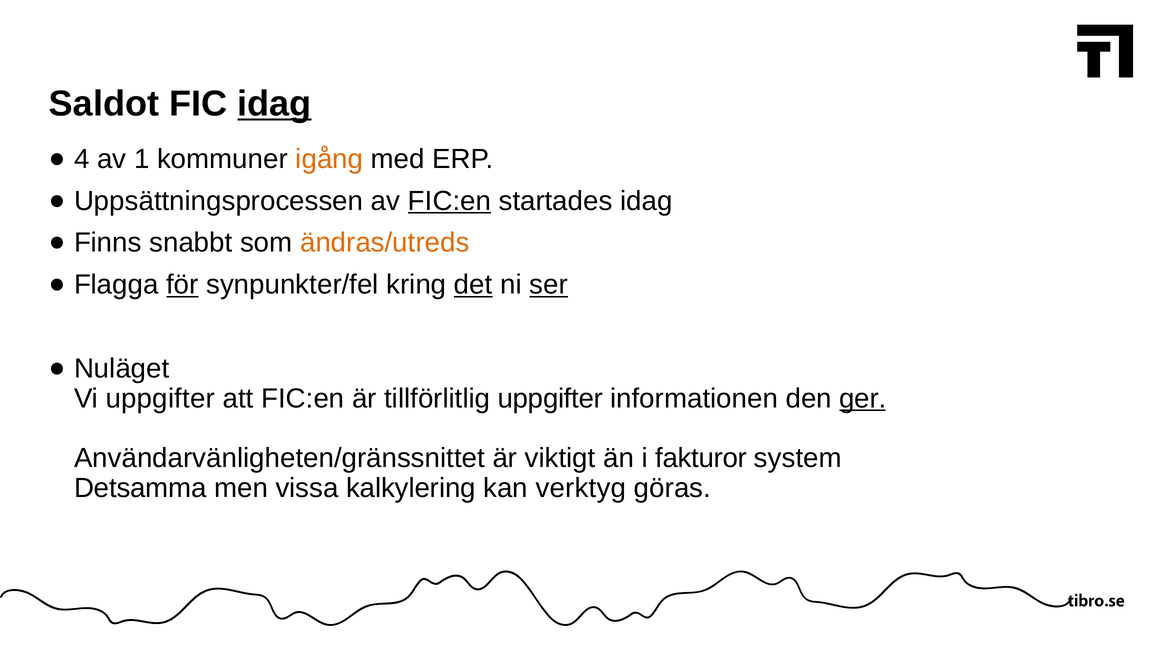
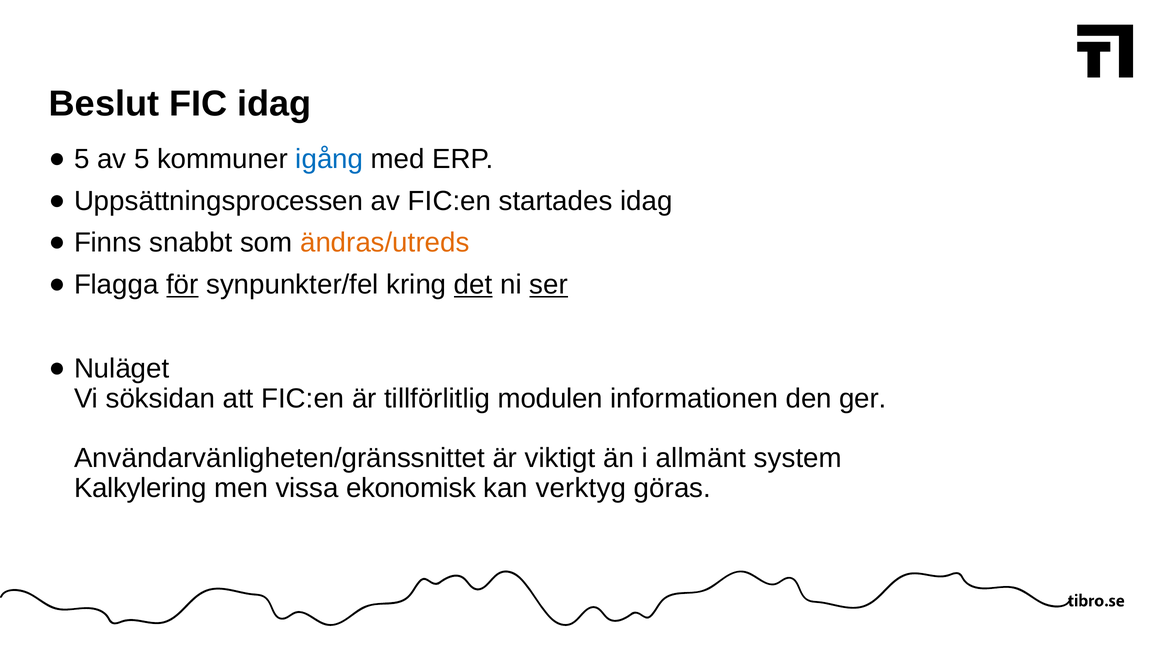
Saldot: Saldot -> Beslut (104, 104)
idag underline: present -> none (274, 104)
4: 4 -> 5 (82, 159)
av 1: 1 -> 5 (142, 159)
igång colour: orange -> blue (329, 159)
FIC:en underline: present -> none (449, 201)
Vi uppgifter: uppgifter -> söksidan (160, 399)
tillförlitlig uppgifter: uppgifter -> modulen (550, 399)
ger underline: present -> none (863, 399)
fakturor: fakturor -> allmänt (701, 458)
Detsamma: Detsamma -> Kalkylering (140, 488)
kalkylering: kalkylering -> ekonomisk (411, 488)
